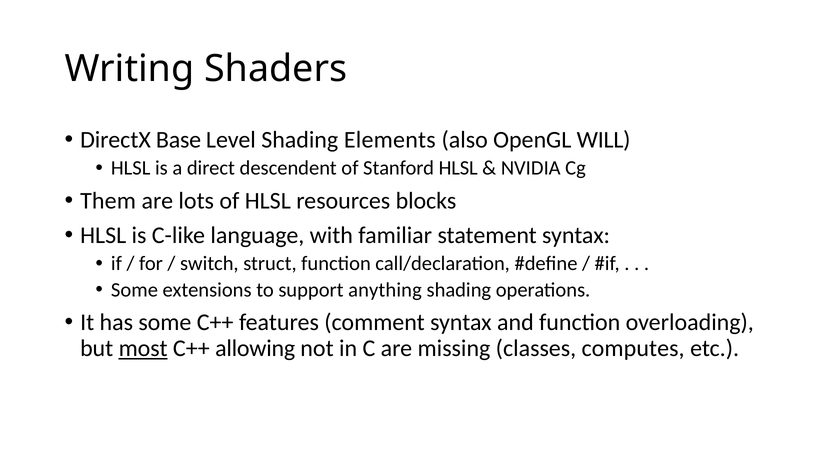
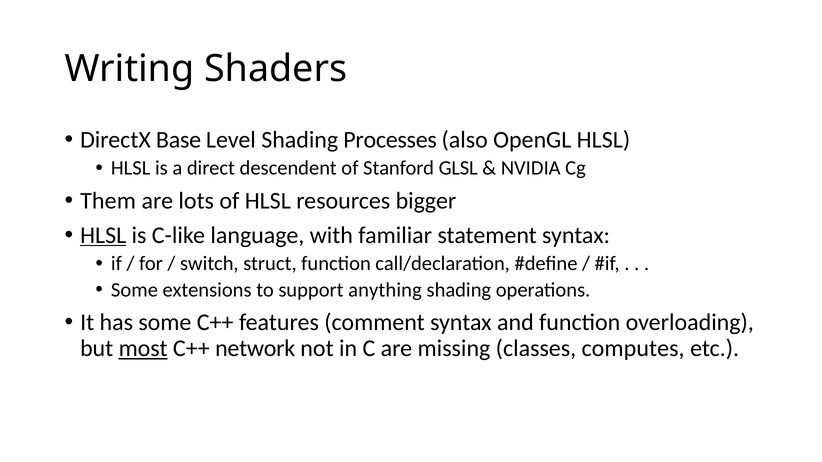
Elements: Elements -> Processes (390, 140)
OpenGL WILL: WILL -> HLSL (603, 140)
Stanford HLSL: HLSL -> GLSL (458, 168)
blocks: blocks -> bigger (426, 201)
HLSL underline: none -> present (103, 235)
allowing: allowing -> network (255, 349)
